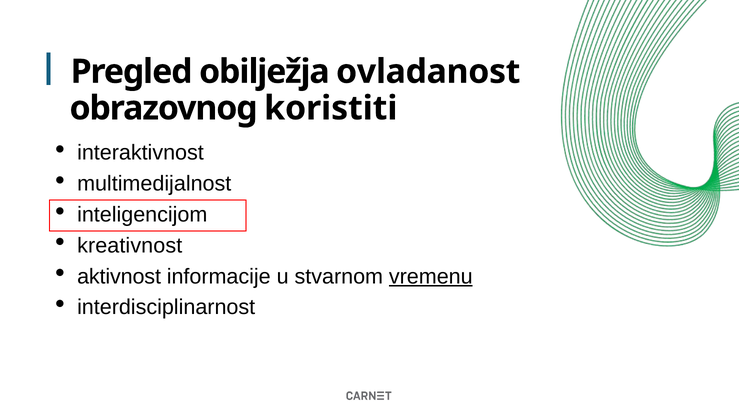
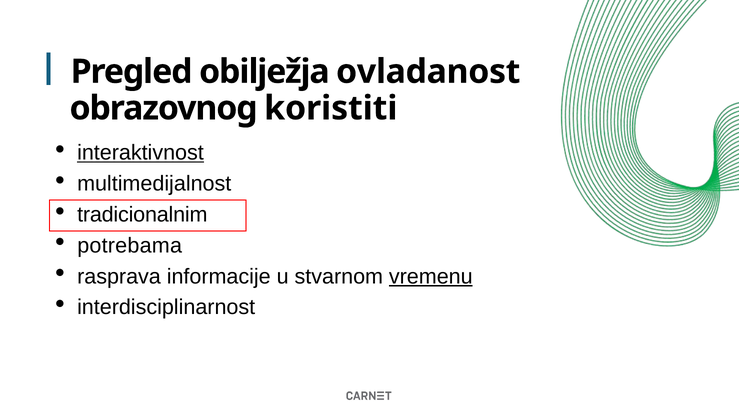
interaktivnost underline: none -> present (140, 153)
inteligencijom: inteligencijom -> tradicionalnim (142, 215)
kreativnost: kreativnost -> potrebama (130, 246)
aktivnost: aktivnost -> rasprava (119, 277)
